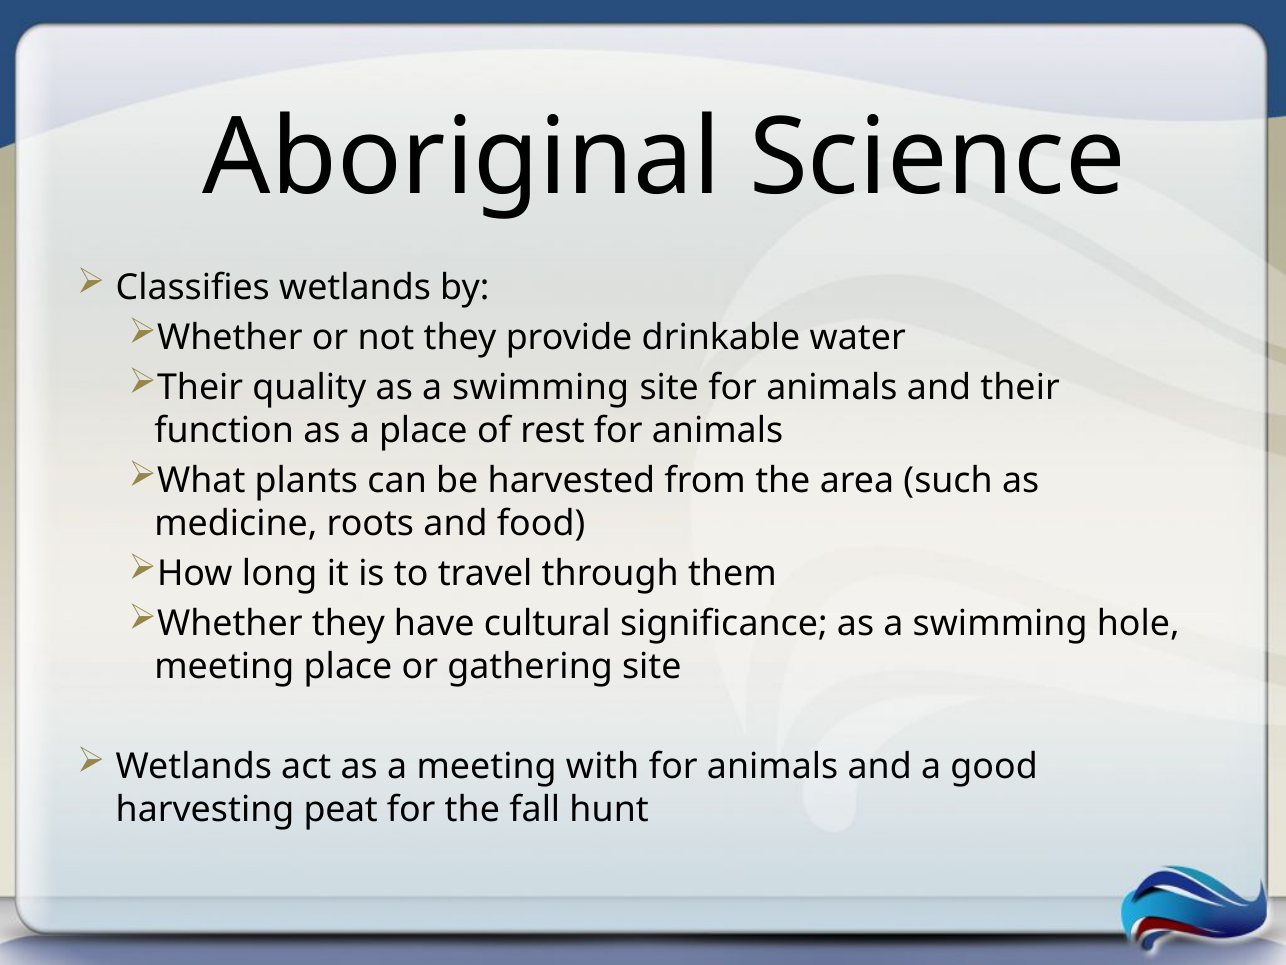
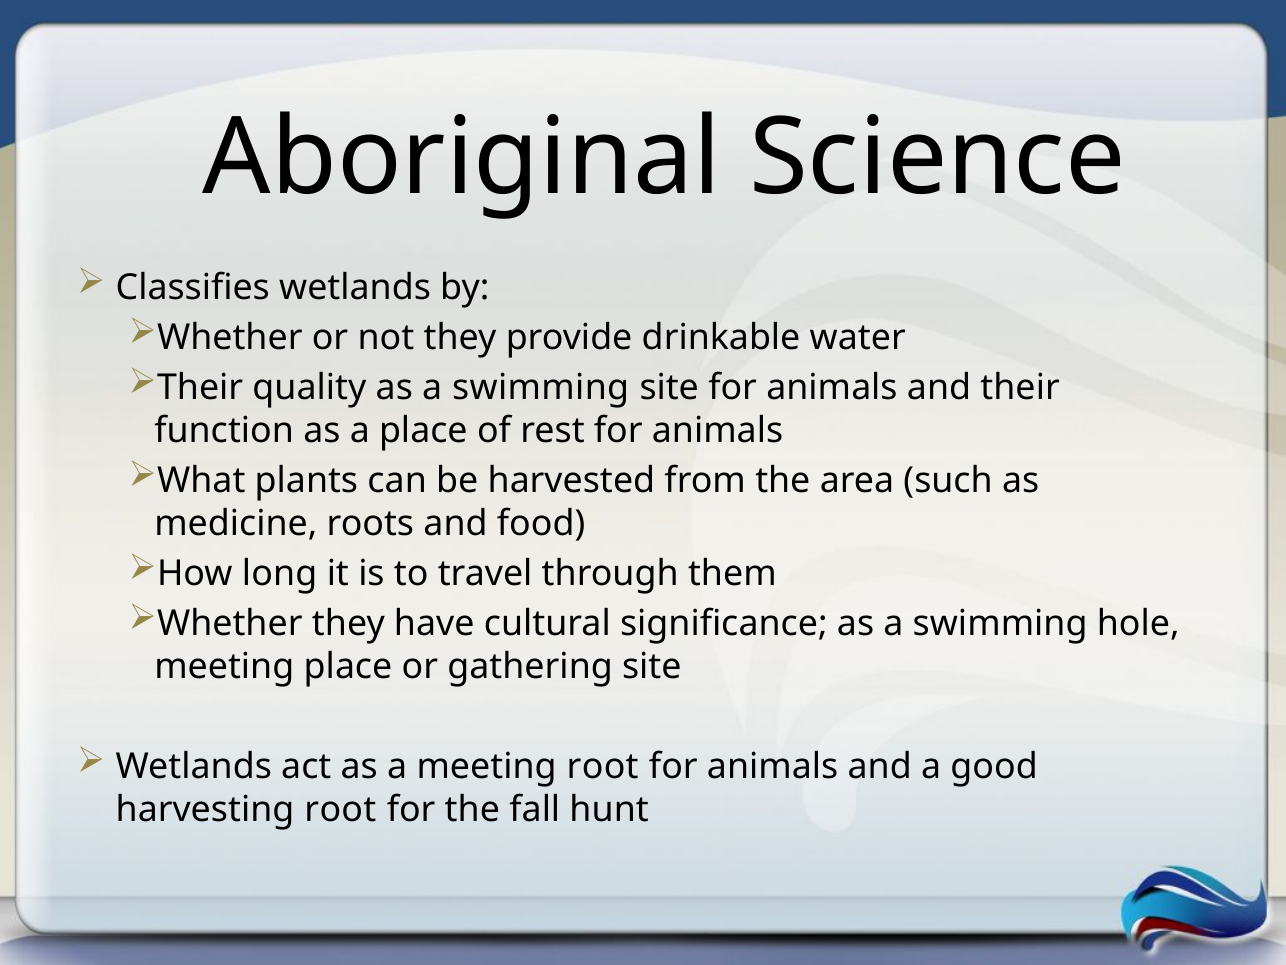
meeting with: with -> root (603, 766)
harvesting peat: peat -> root (340, 809)
